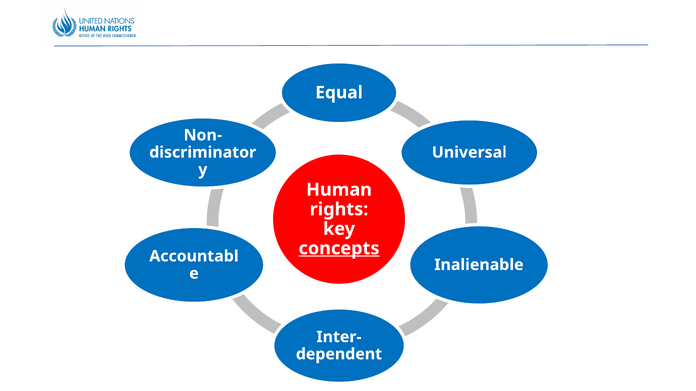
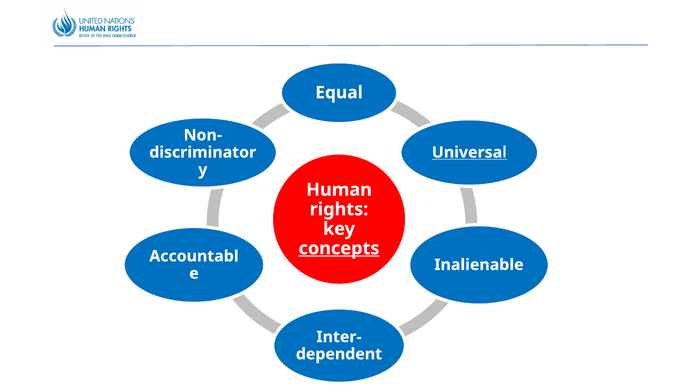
Universal underline: none -> present (469, 153)
